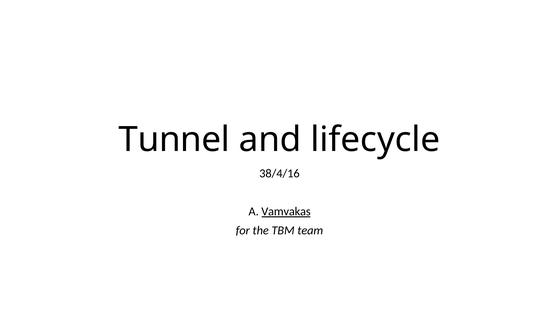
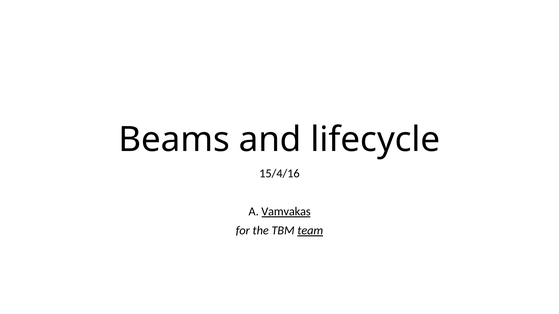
Tunnel: Tunnel -> Beams (174, 140)
38/4/16: 38/4/16 -> 15/4/16 (279, 174)
team underline: none -> present (310, 231)
